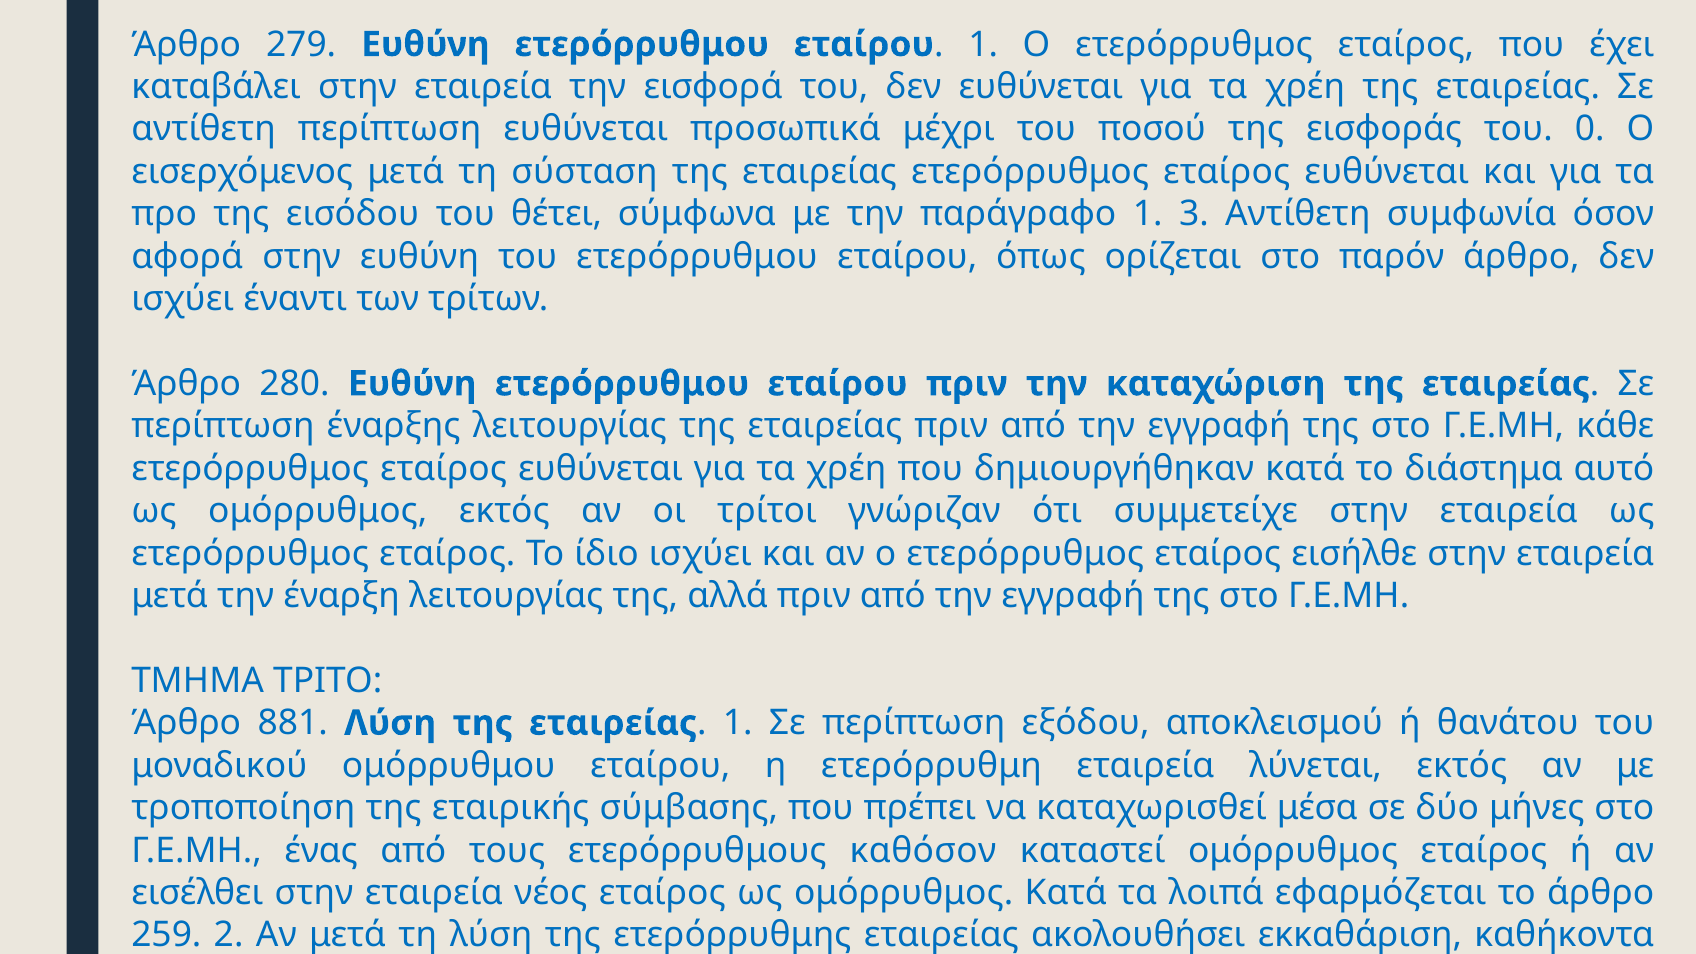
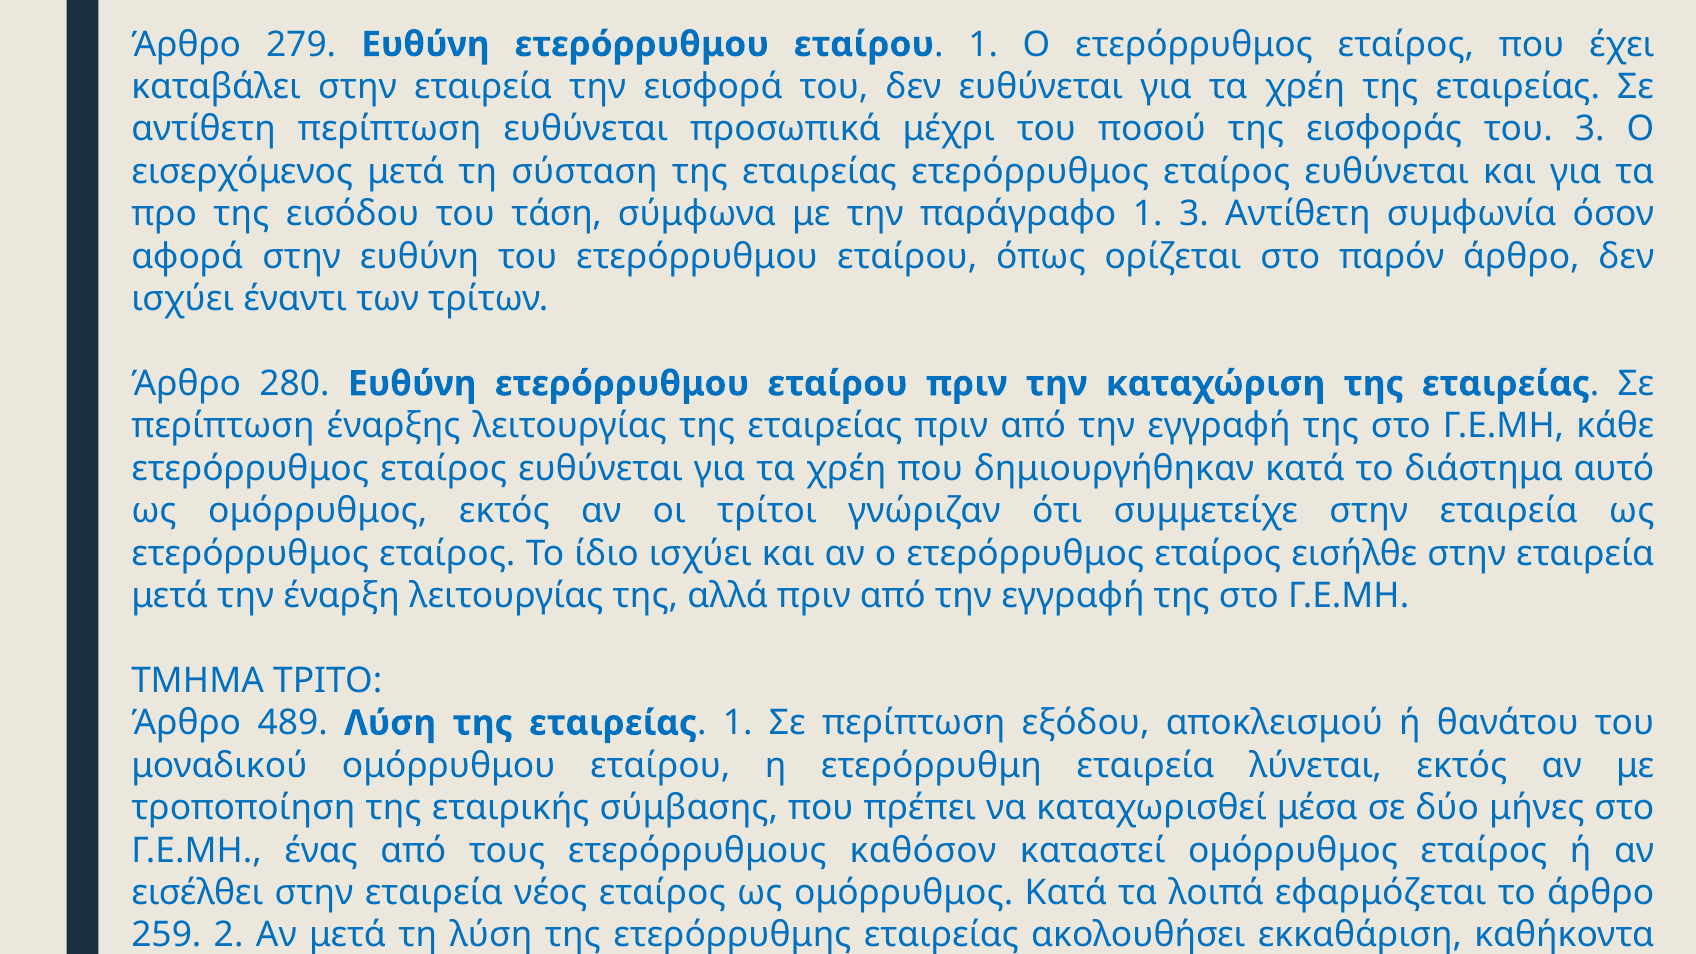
του 0: 0 -> 3 (1590, 129)
θέτει: θέτει -> τάση (557, 214)
881: 881 -> 489 (293, 723)
